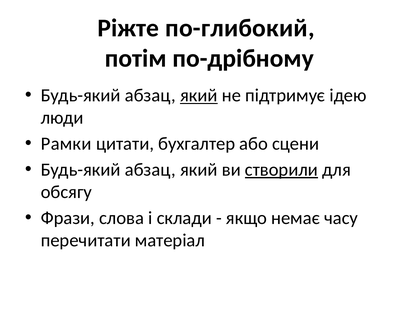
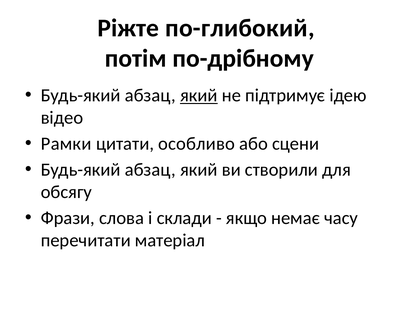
люди: люди -> відео (62, 118)
бухгалтер: бухгалтер -> особливо (197, 144)
створили underline: present -> none (281, 170)
